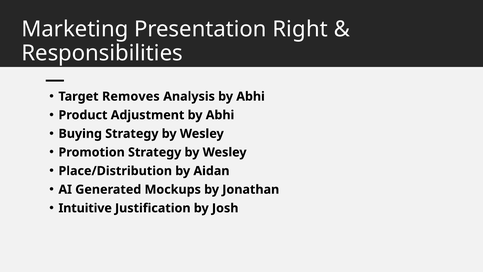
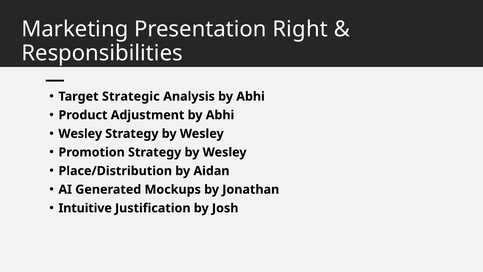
Removes: Removes -> Strategic (131, 96)
Buying: Buying -> Wesley (80, 134)
